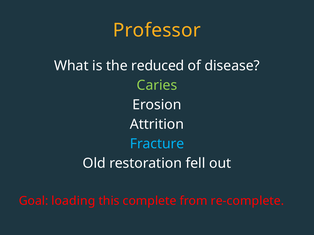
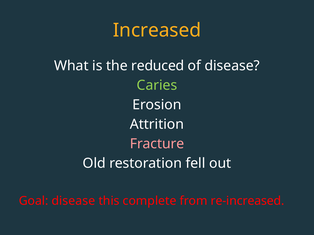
Professor: Professor -> Increased (157, 30)
Fracture colour: light blue -> pink (157, 144)
Goal loading: loading -> disease (73, 201)
re-complete: re-complete -> re-increased (248, 201)
